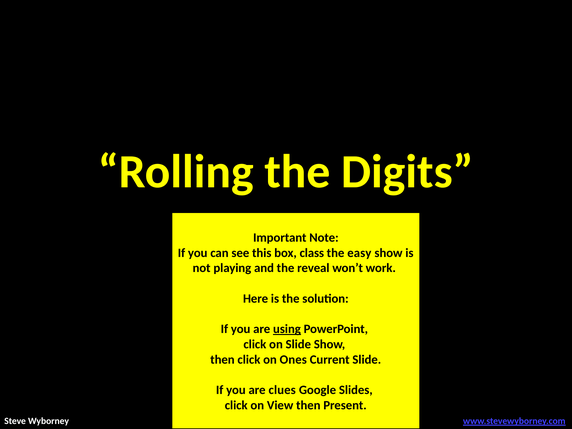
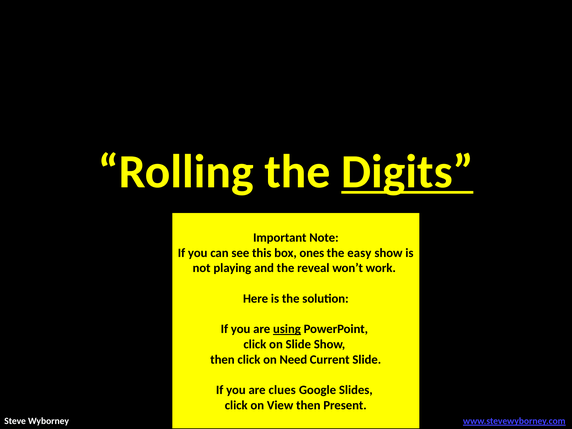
Digits underline: none -> present (407, 172)
class: class -> ones (312, 253)
Ones: Ones -> Need (293, 360)
